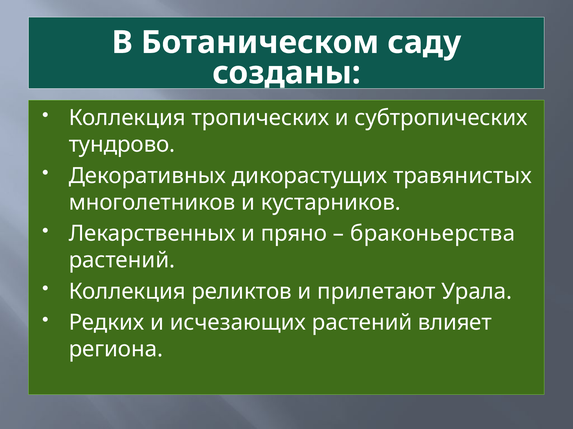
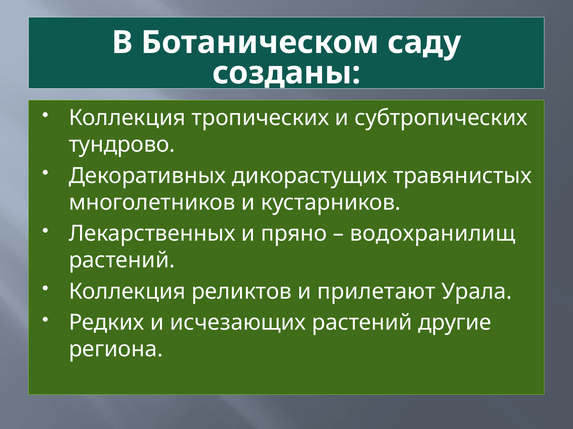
браконьерства: браконьерства -> водохранилищ (433, 234)
влияет: влияет -> другие (455, 323)
